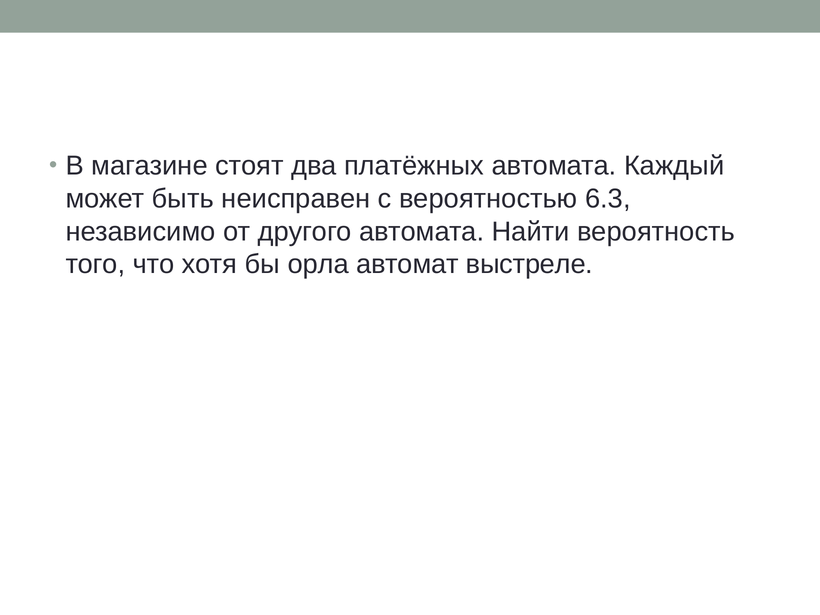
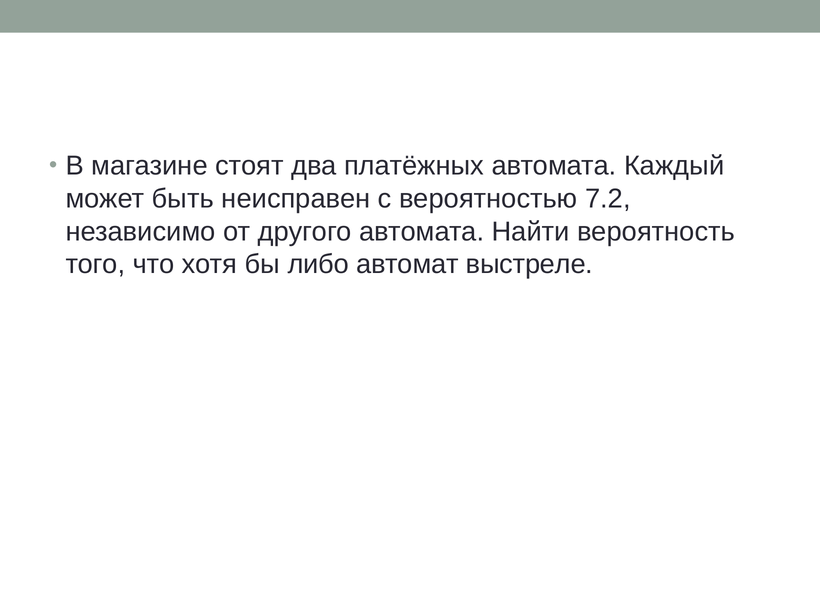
6.3: 6.3 -> 7.2 (608, 199)
орла: орла -> либо (318, 264)
